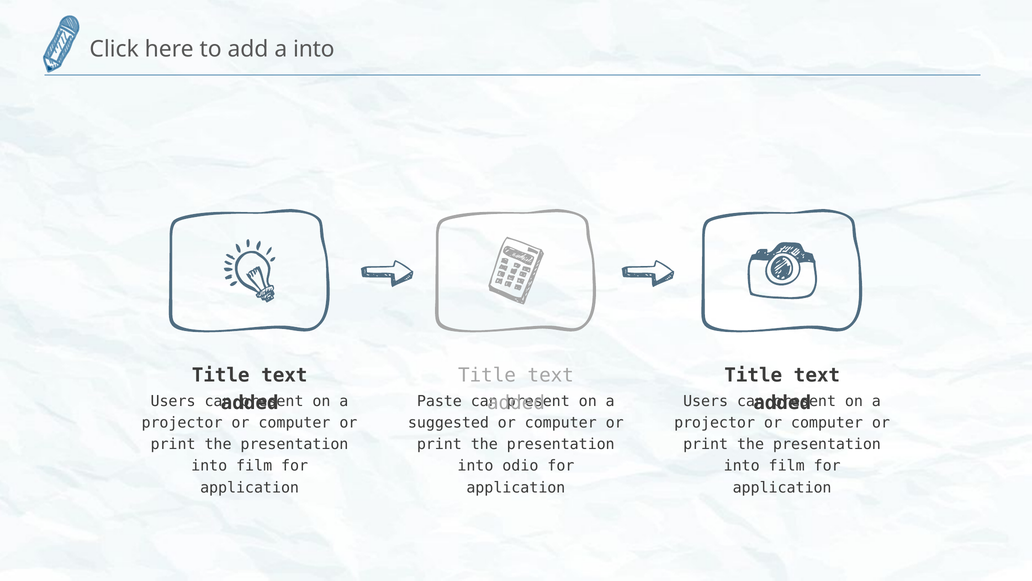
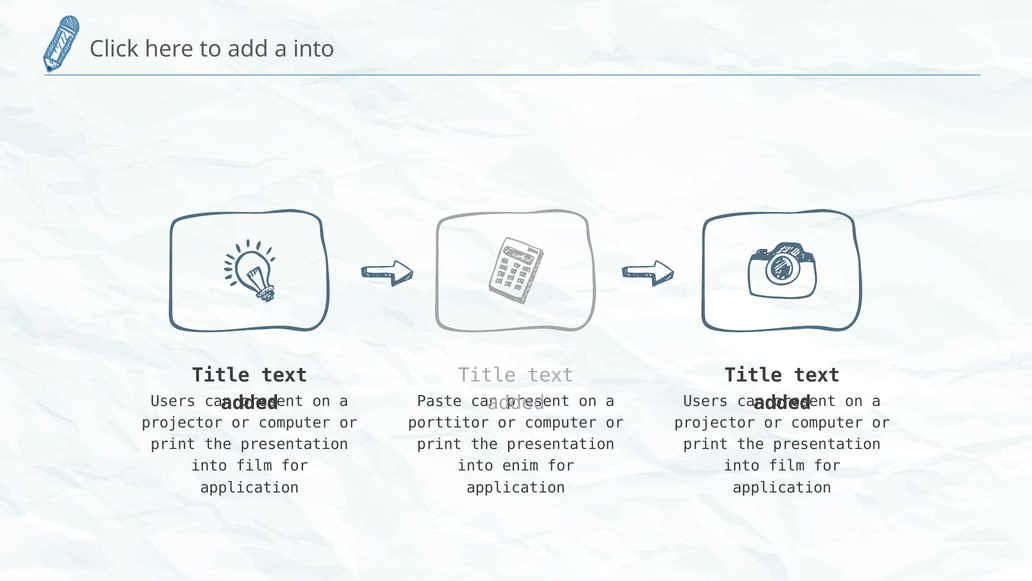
suggested: suggested -> porttitor (448, 422)
odio: odio -> enim (520, 466)
